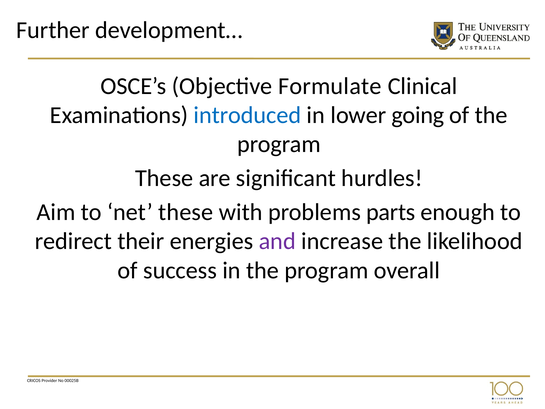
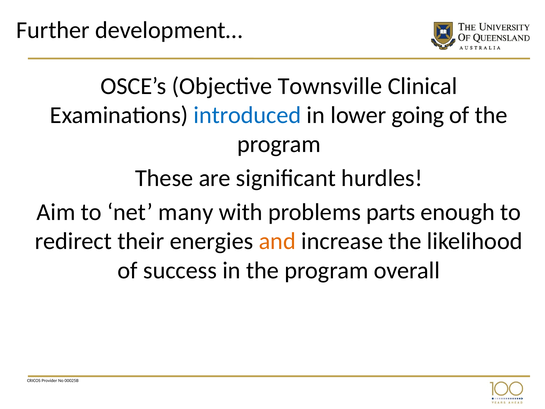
Formulate: Formulate -> Townsville (330, 86)
net these: these -> many (186, 212)
and colour: purple -> orange (277, 241)
